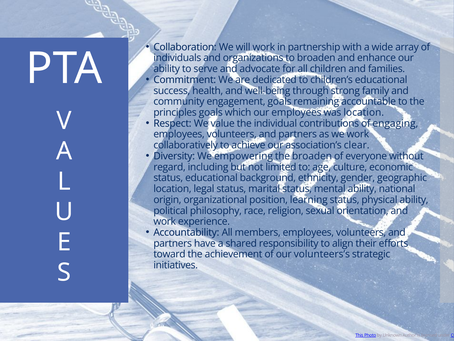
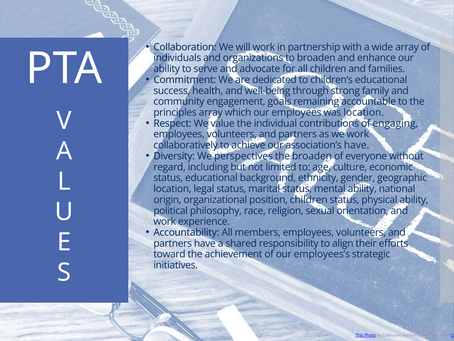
principles goals: goals -> array (211, 112)
association’s clear: clear -> have (357, 145)
empowering: empowering -> perspectives (243, 156)
position learning: learning -> children (309, 199)
volunteers’s: volunteers’s -> employees’s (322, 254)
